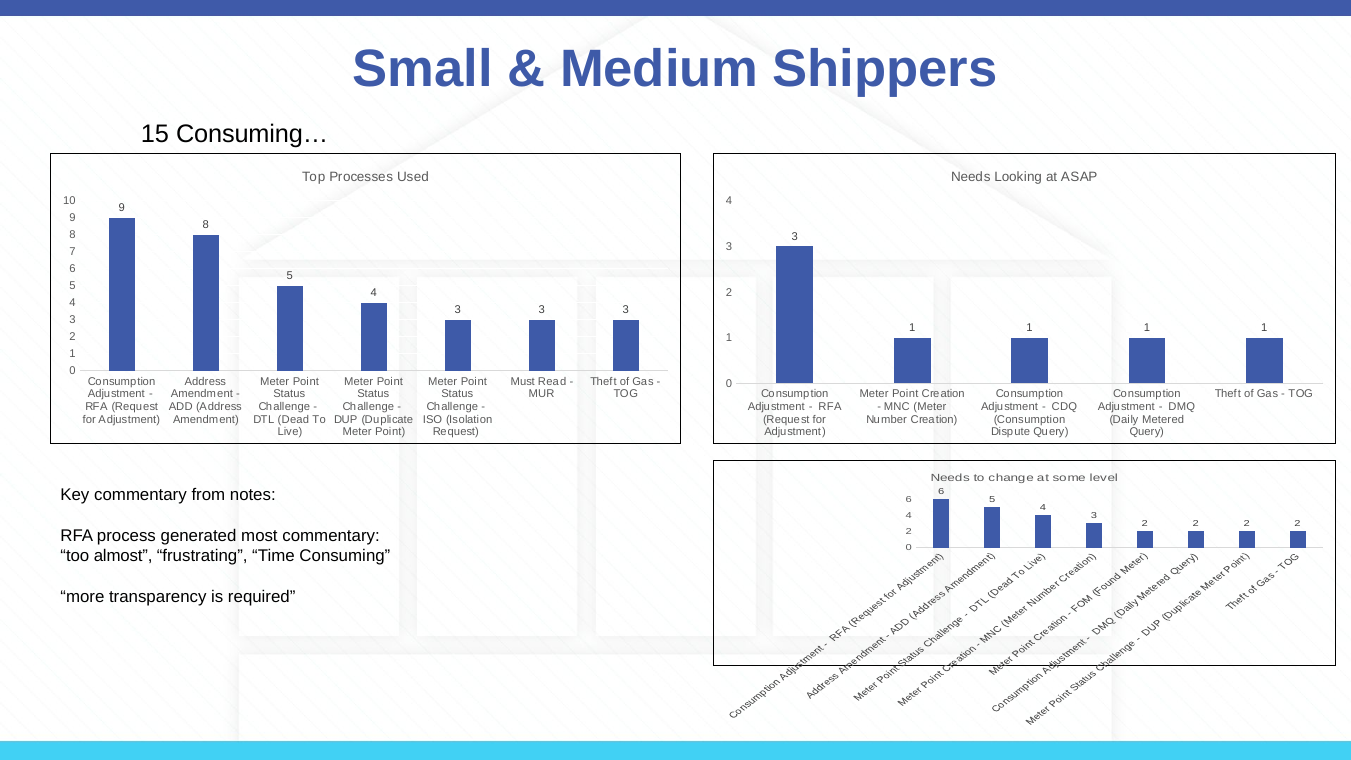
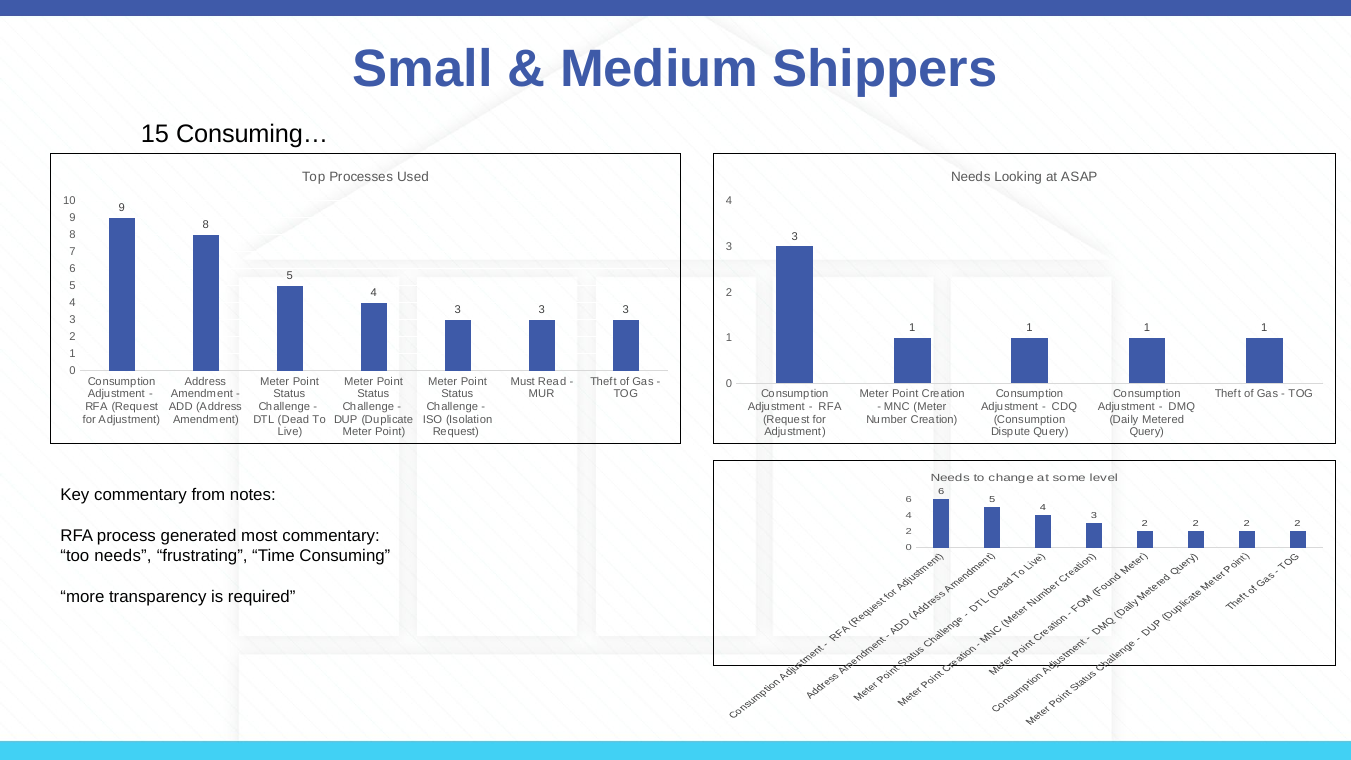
too almost: almost -> needs (123, 556)
